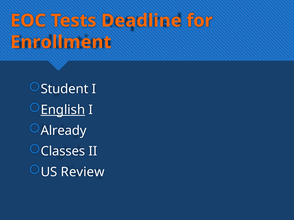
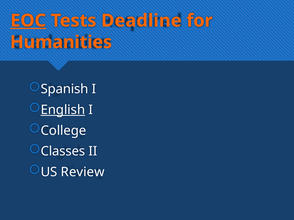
EOC underline: none -> present (28, 21)
Enrollment: Enrollment -> Humanities (61, 42)
Student: Student -> Spanish (65, 89)
Already: Already -> College (64, 131)
